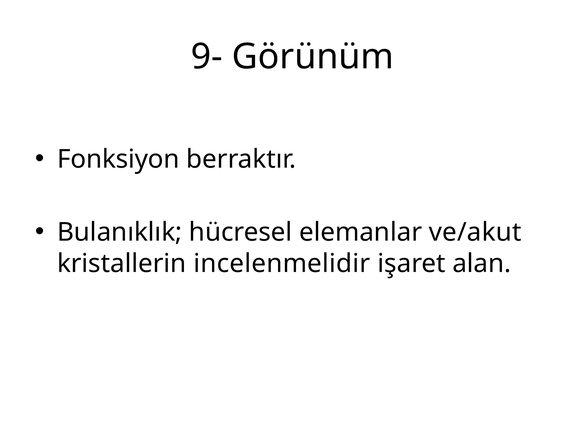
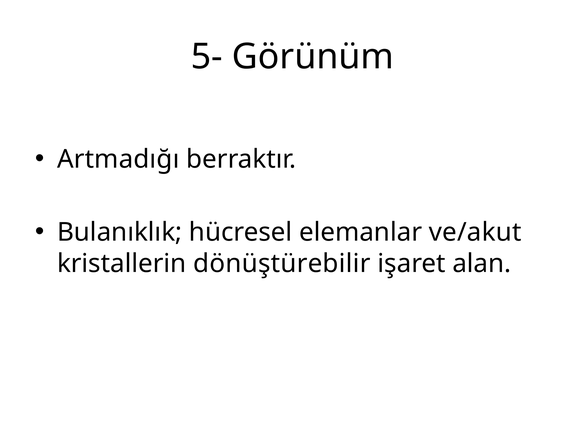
9-: 9- -> 5- (207, 57)
Fonksiyon: Fonksiyon -> Artmadığı (118, 159)
incelenmelidir: incelenmelidir -> dönüştürebilir (282, 263)
